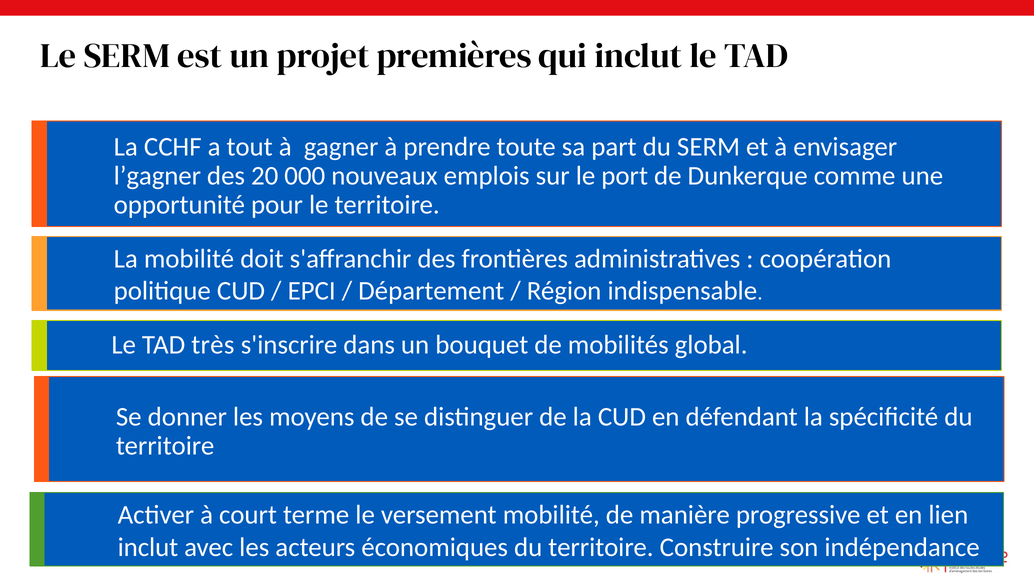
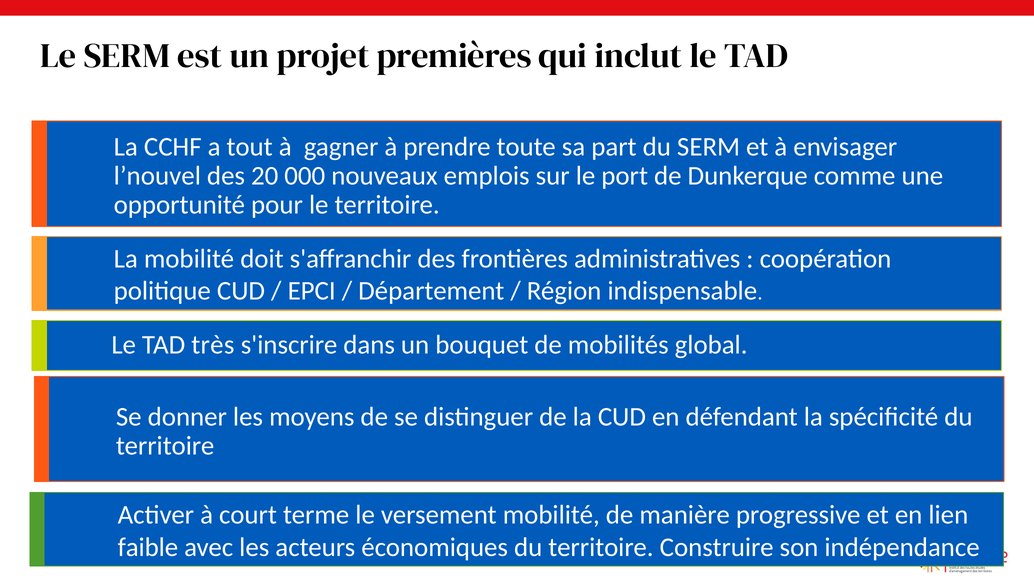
l’gagner: l’gagner -> l’nouvel (157, 176)
inclut: inclut -> faible (148, 547)
